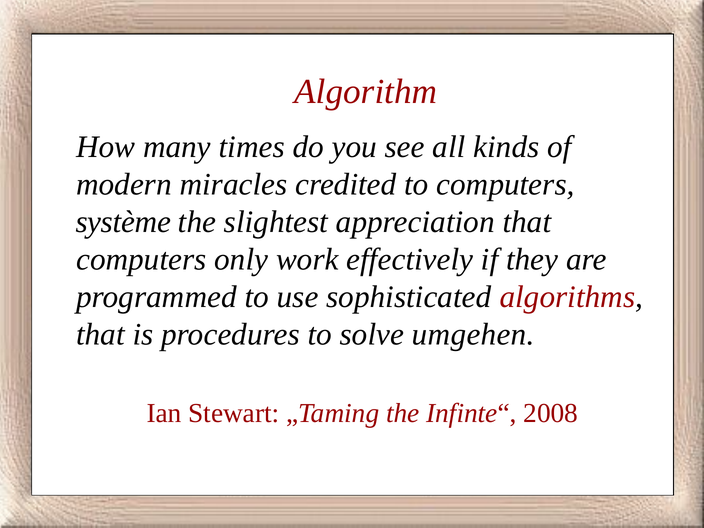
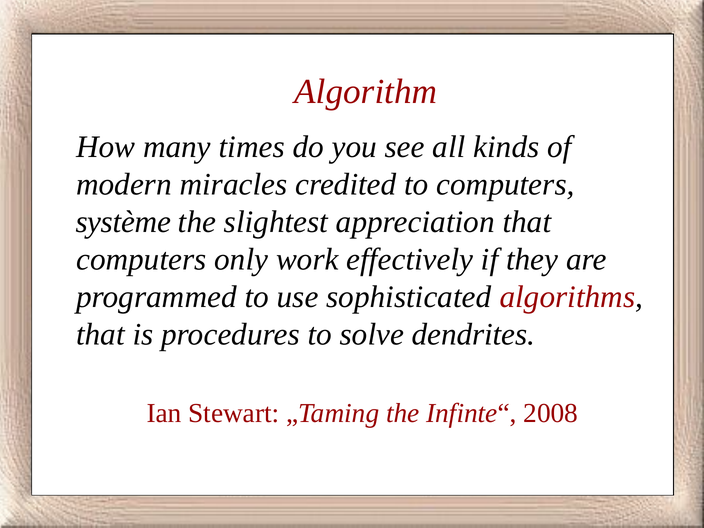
umgehen: umgehen -> dendrites (474, 334)
